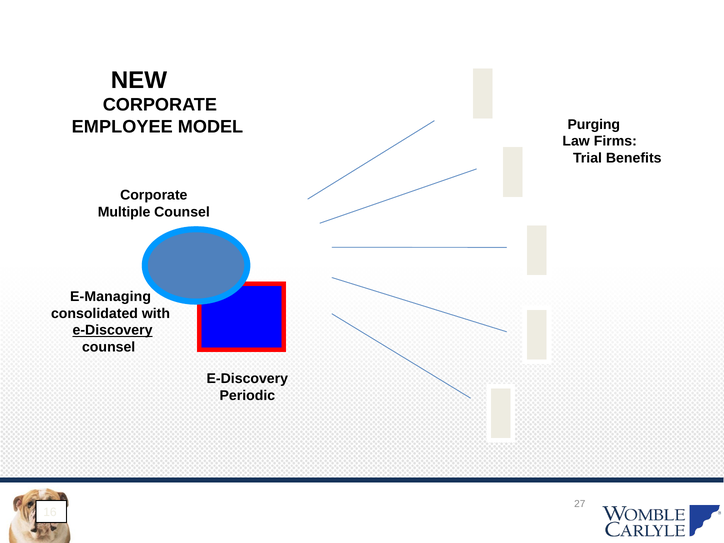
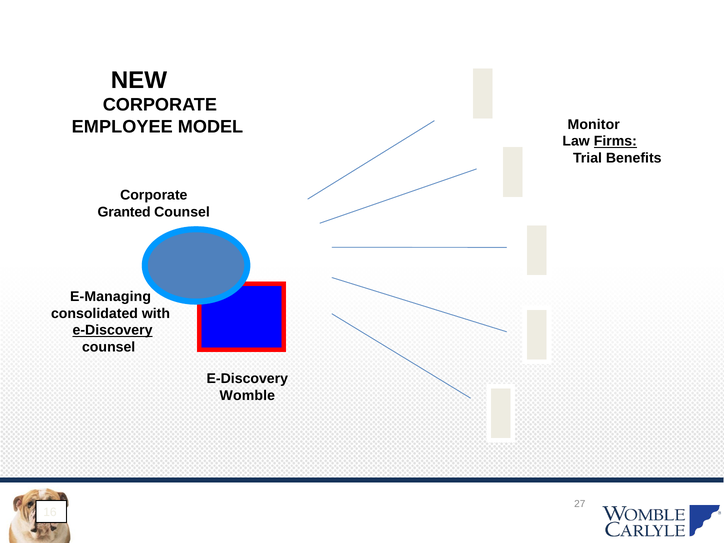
Purging: Purging -> Monitor (594, 124)
Firms underline: none -> present (615, 141)
Multiple: Multiple -> Granted (124, 212)
Periodic: Periodic -> Womble (247, 396)
